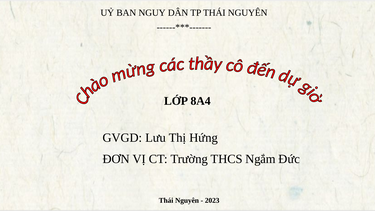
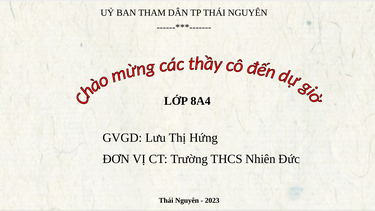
NGUY: NGUY -> THAM (152, 13)
Ngắm: Ngắm -> Nhiên (261, 159)
